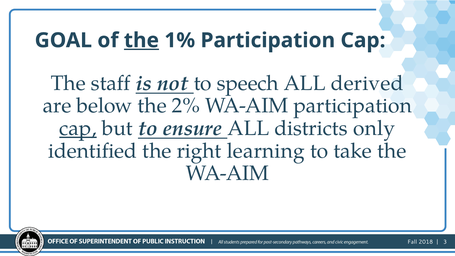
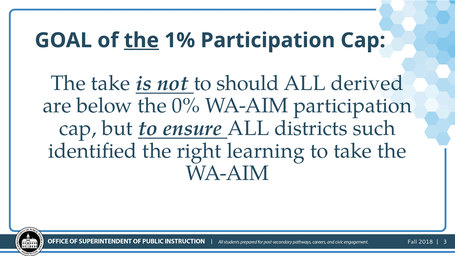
The staff: staff -> take (111, 83)
speech: speech -> should (248, 83)
2%: 2% -> 0% (186, 106)
cap underline: present -> none (78, 128)
only: only -> such (374, 128)
